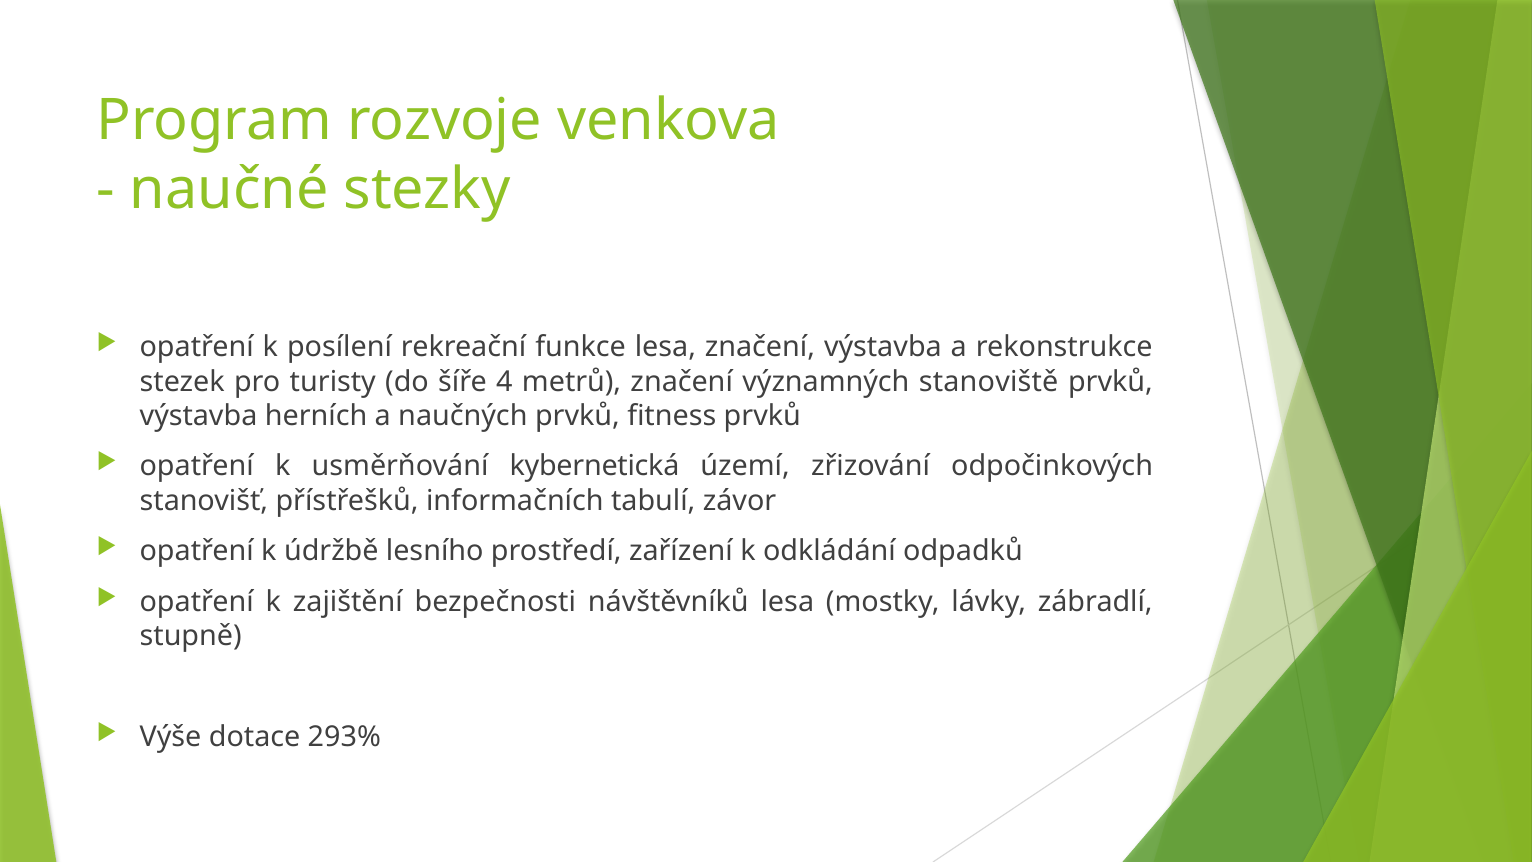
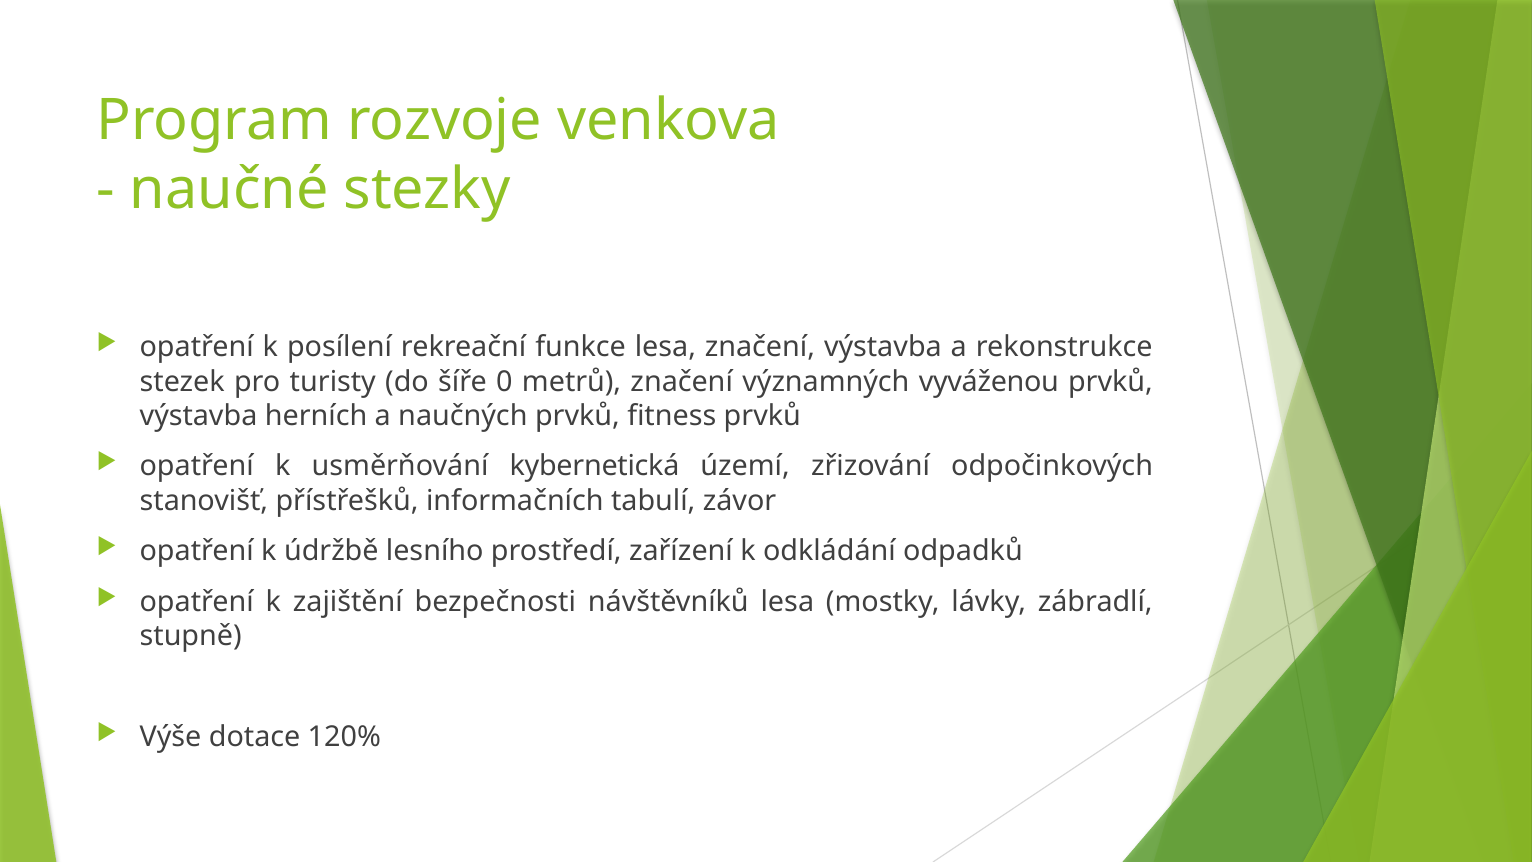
4: 4 -> 0 (504, 381)
stanoviště: stanoviště -> vyváženou (989, 381)
293%: 293% -> 120% (344, 737)
